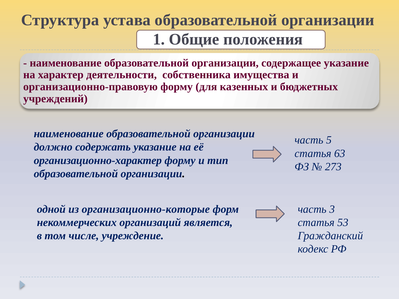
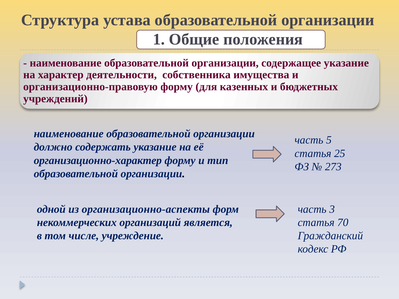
63: 63 -> 25 (340, 153)
организационно-которые: организационно-которые -> организационно-аспекты (146, 209)
53: 53 -> 70 (343, 223)
